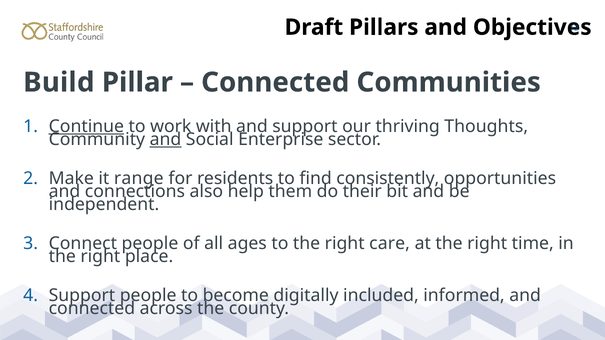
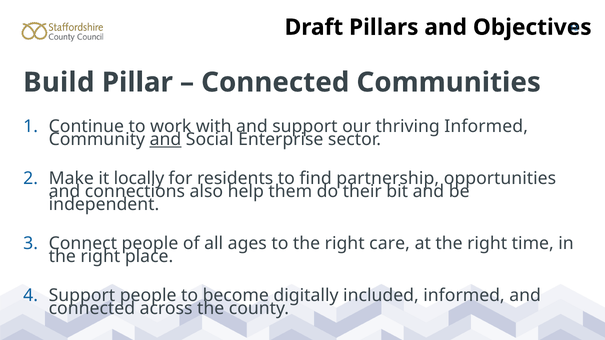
Continue underline: present -> none (86, 127)
thriving Thoughts: Thoughts -> Informed (486, 127)
range: range -> locally (139, 179)
consistently: consistently -> partnership (388, 179)
